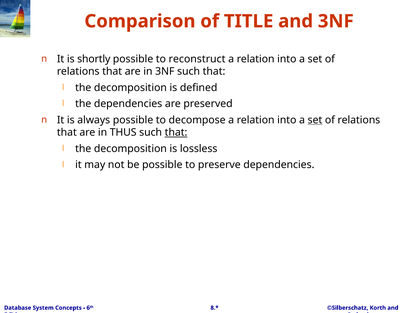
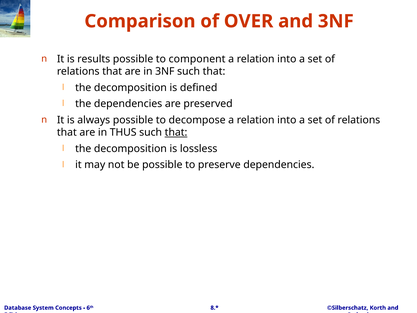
TITLE: TITLE -> OVER (249, 21)
shortly: shortly -> results (94, 59)
reconstruct: reconstruct -> component (197, 59)
set underline: present -> none (315, 120)
